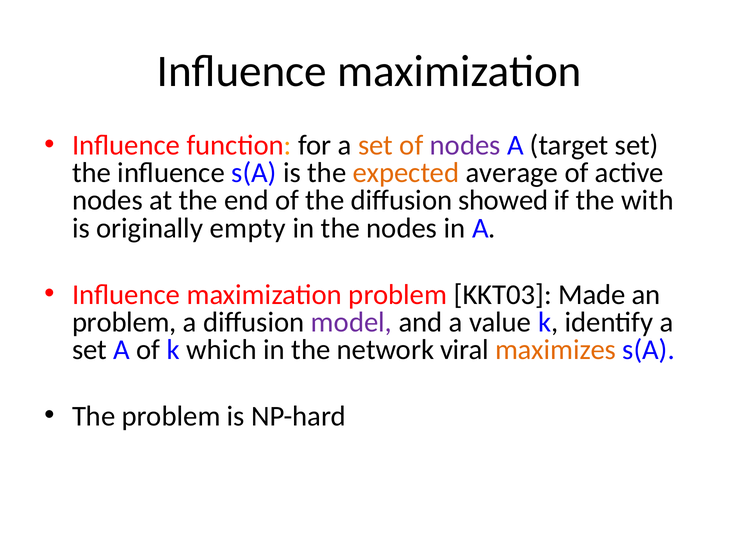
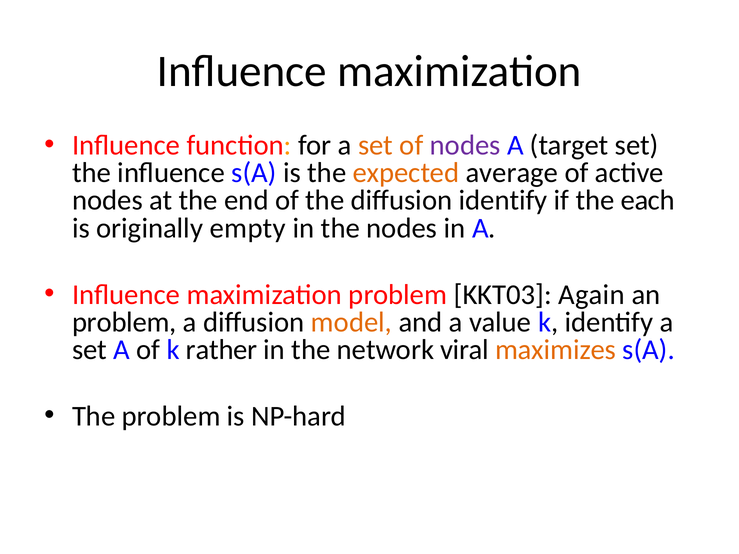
diffusion showed: showed -> identify (503, 201)
with: with -> each (648, 201)
Made: Made -> Again (592, 295)
model colour: purple -> orange (352, 322)
which: which -> rather (222, 350)
